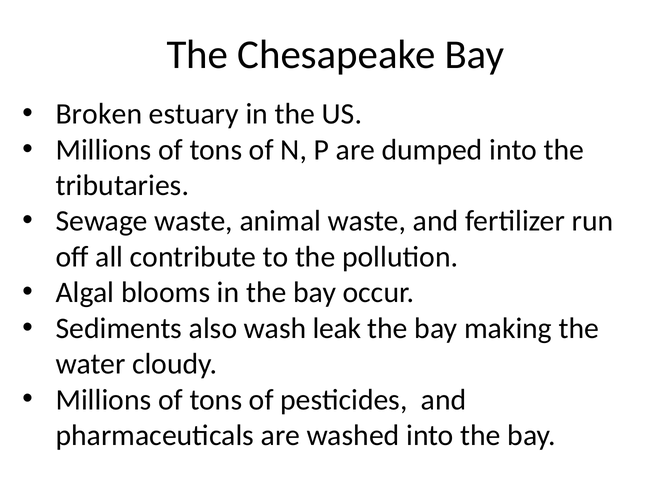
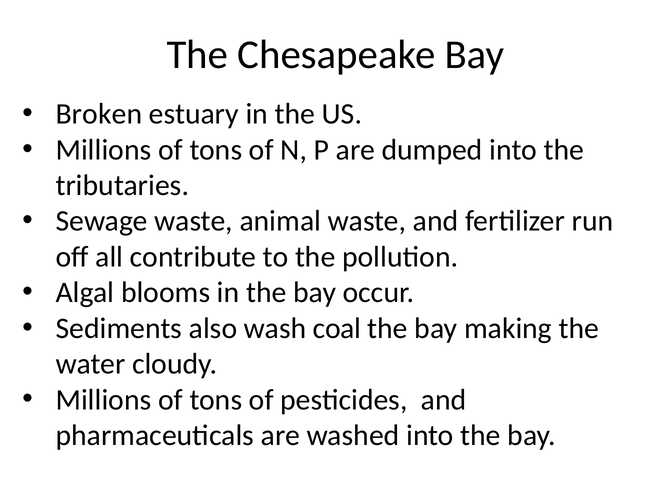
leak: leak -> coal (337, 328)
